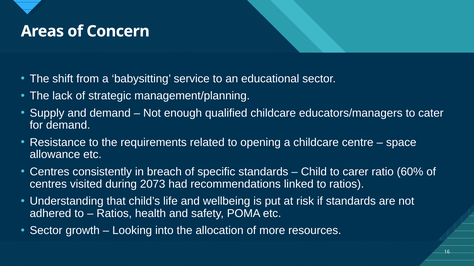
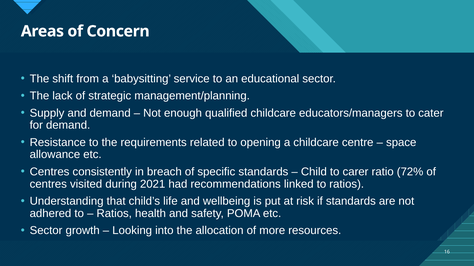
60%: 60% -> 72% (410, 172)
2073: 2073 -> 2021 (153, 184)
